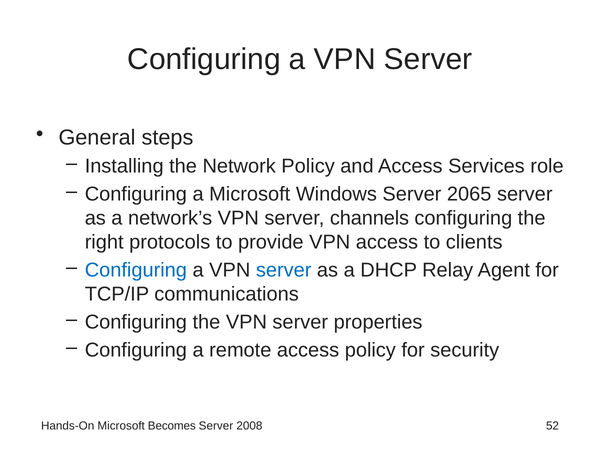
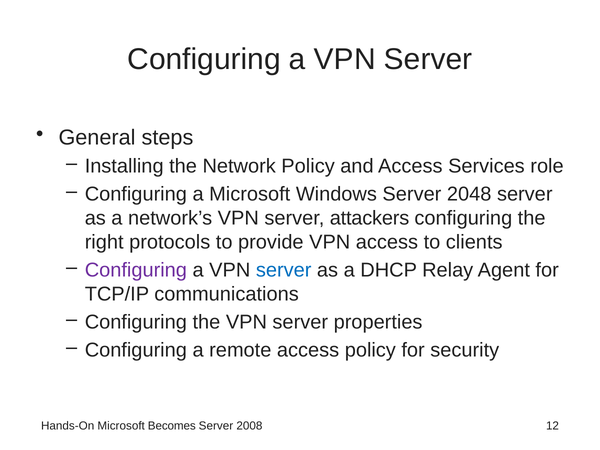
2065: 2065 -> 2048 (469, 194)
channels: channels -> attackers (370, 218)
Configuring colour: blue -> purple (136, 270)
52: 52 -> 12 (552, 426)
